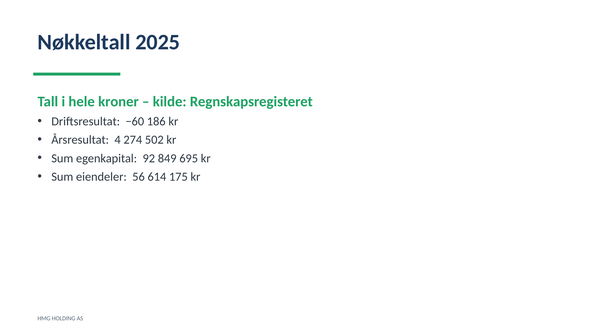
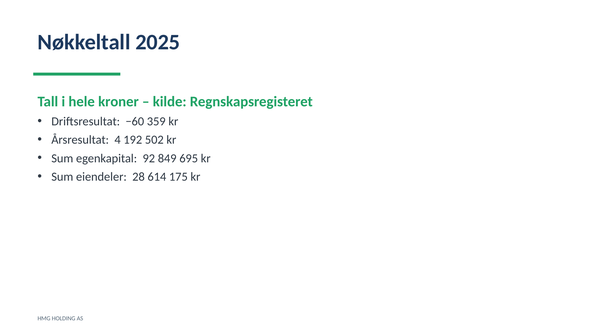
186: 186 -> 359 (156, 121)
274: 274 -> 192 (133, 140)
56: 56 -> 28 (139, 177)
